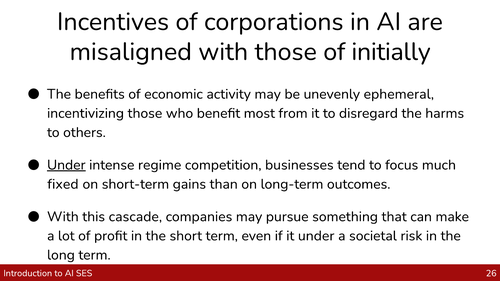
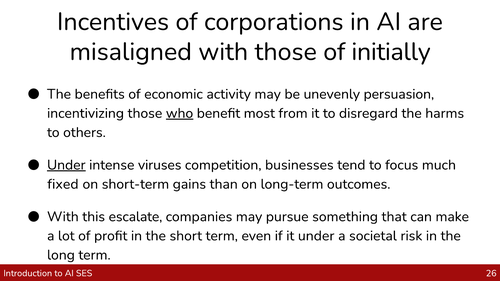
ephemeral: ephemeral -> persuasion (399, 94)
who underline: none -> present (180, 113)
regime: regime -> viruses (160, 165)
cascade: cascade -> escalate (135, 217)
